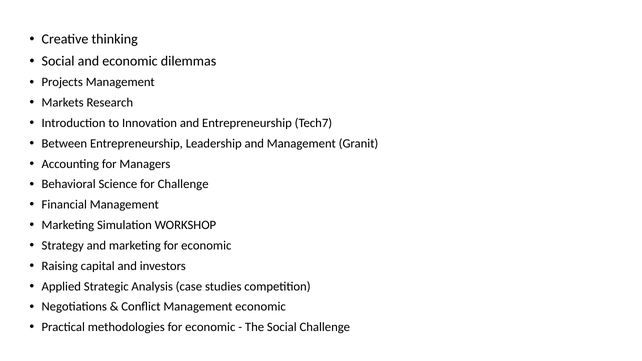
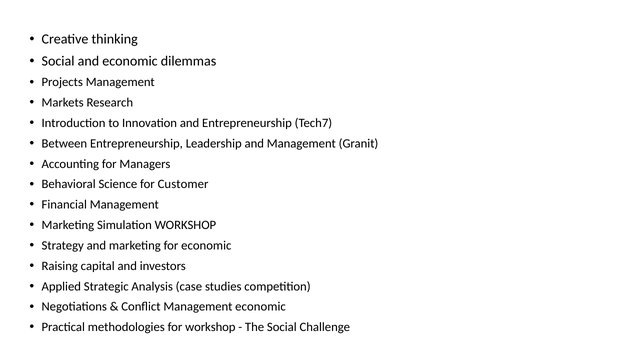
for Challenge: Challenge -> Customer (183, 184)
methodologies for economic: economic -> workshop (210, 327)
